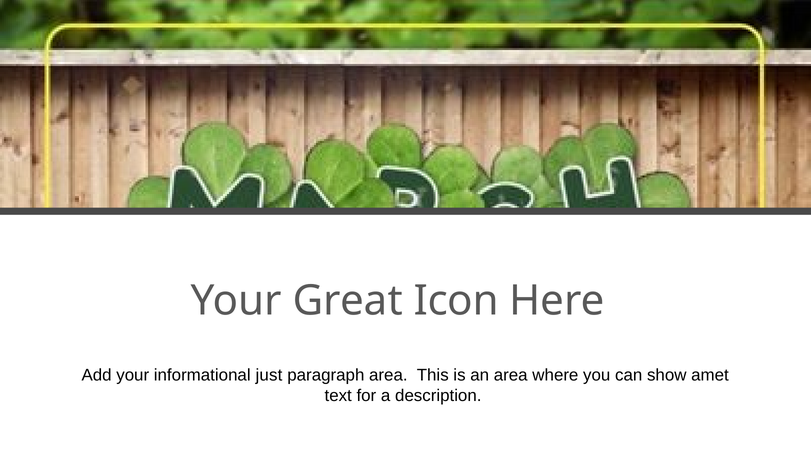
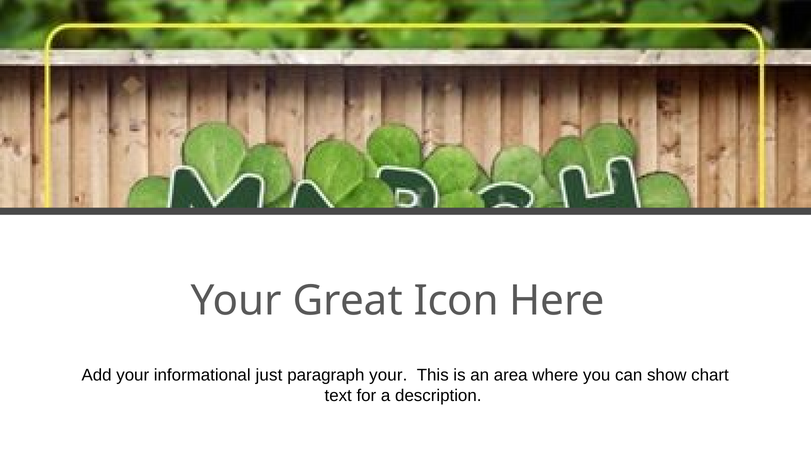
paragraph area: area -> your (388, 375)
amet: amet -> chart (710, 375)
